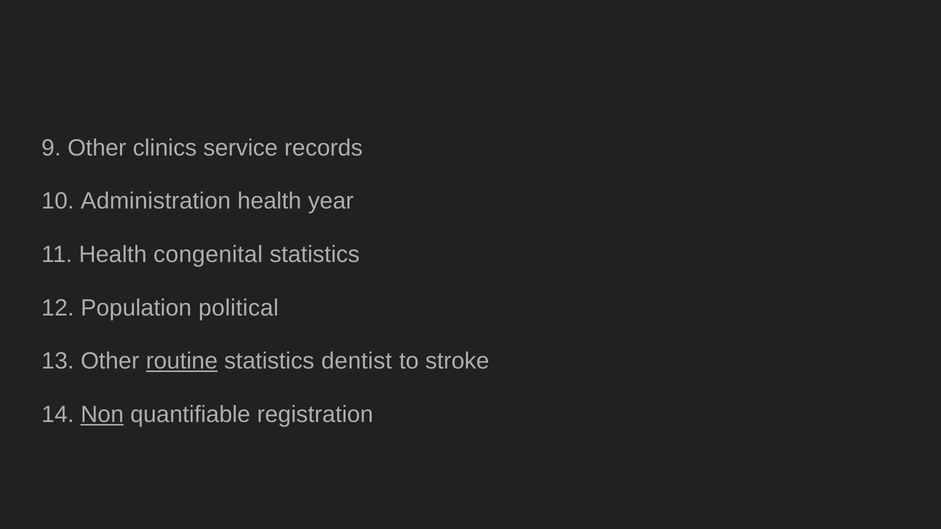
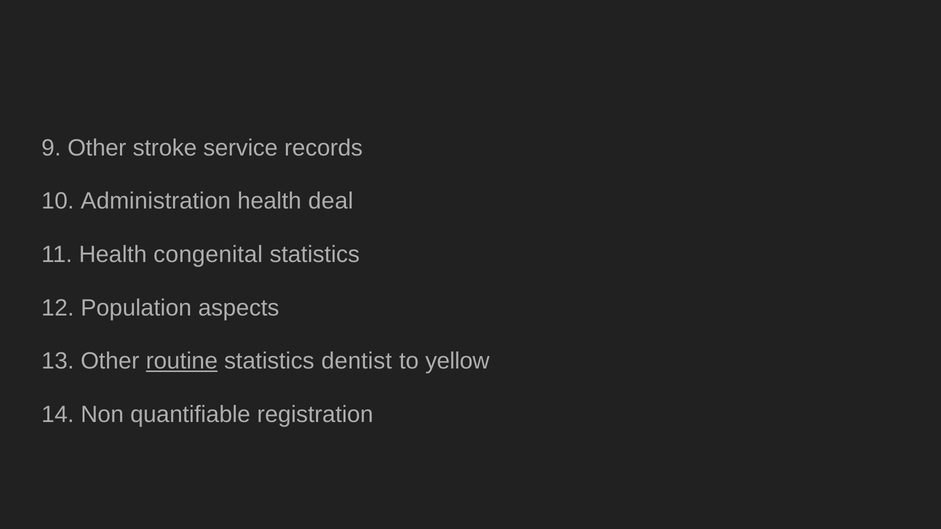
clinics: clinics -> stroke (165, 148)
year: year -> deal (331, 201)
political: political -> aspects (239, 308)
stroke: stroke -> yellow (457, 361)
Non underline: present -> none (102, 415)
